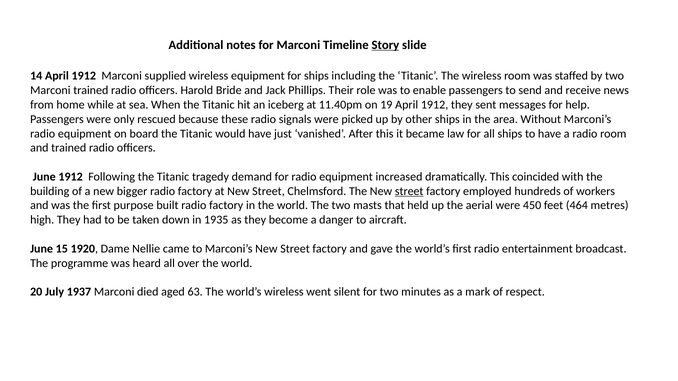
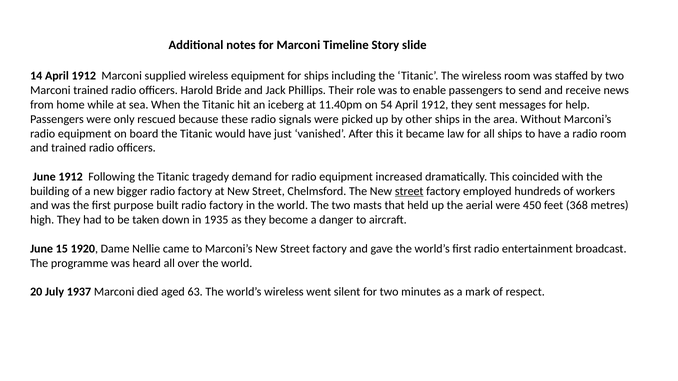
Story underline: present -> none (385, 45)
19: 19 -> 54 (386, 105)
464: 464 -> 368 (577, 206)
